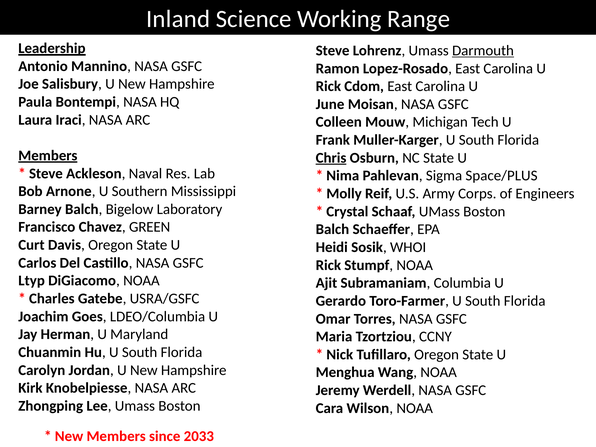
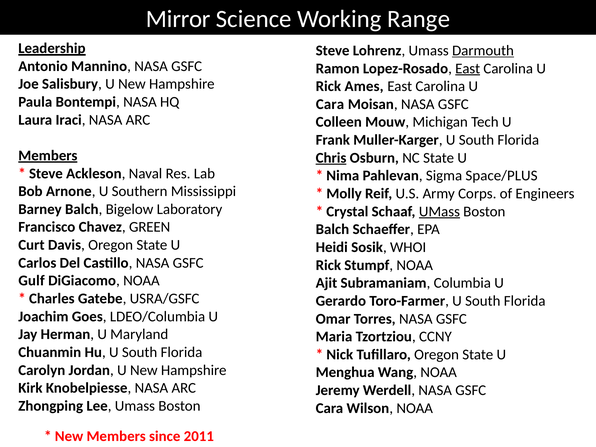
Inland: Inland -> Mirror (178, 19)
East underline: none -> present (468, 68)
Cdom: Cdom -> Ames (364, 86)
June: June -> Cara (330, 104)
UMass underline: none -> present (439, 211)
Ltyp: Ltyp -> Gulf (31, 281)
2033: 2033 -> 2011 (199, 436)
